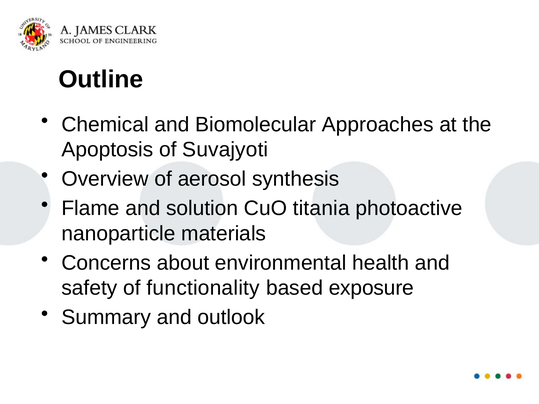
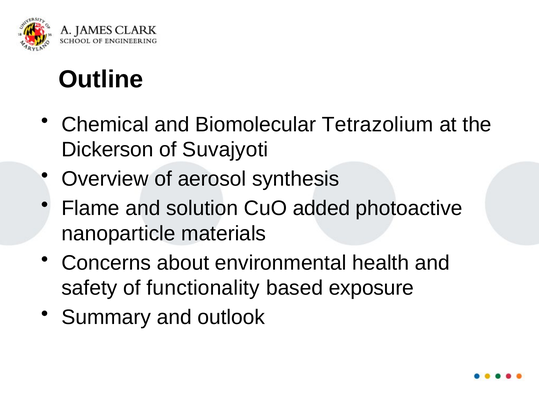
Approaches: Approaches -> Tetrazolium (378, 125)
Apoptosis: Apoptosis -> Dickerson (108, 150)
titania: titania -> added (321, 208)
